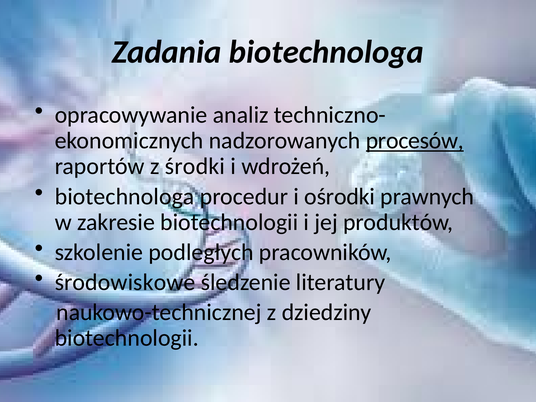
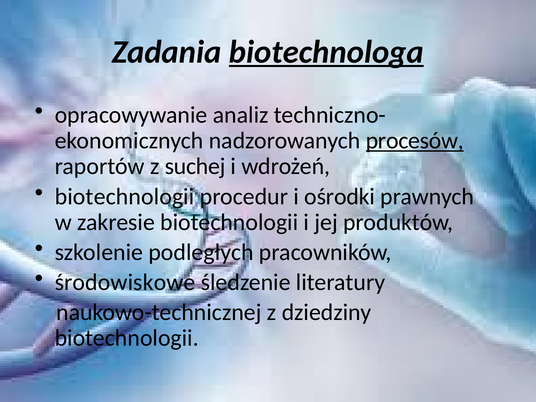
biotechnologa underline: none -> present (326, 52)
środki: środki -> suchej (195, 166)
biotechnologa: biotechnologa -> biotechnologii (125, 196)
